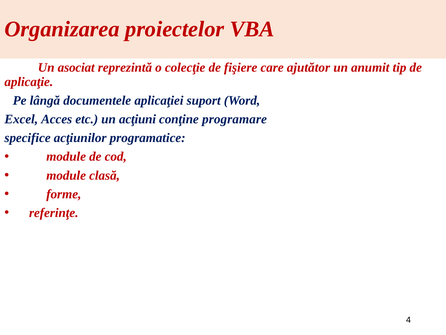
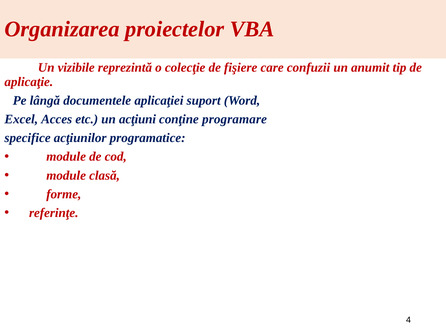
asociat: asociat -> vizibile (76, 68)
ajutător: ajutător -> confuzii (309, 68)
